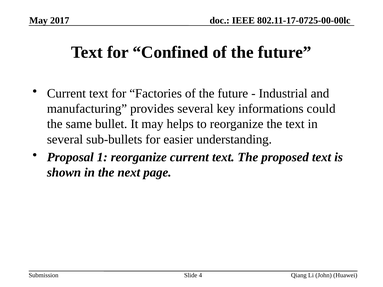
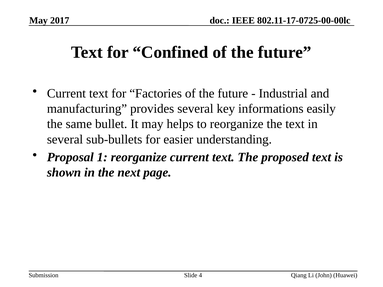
could: could -> easily (321, 109)
